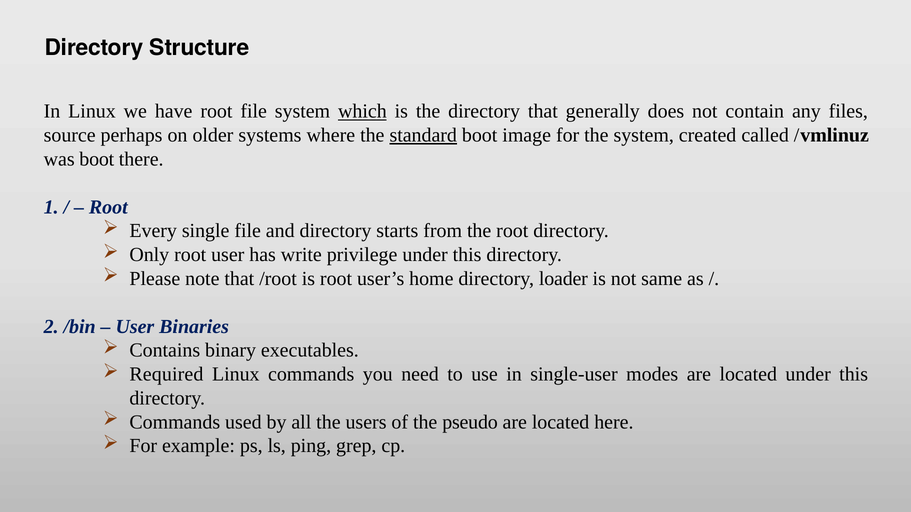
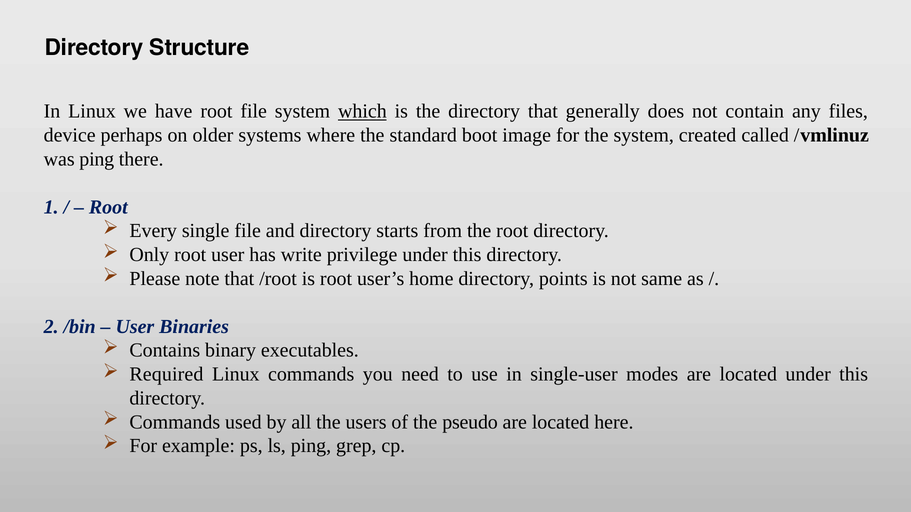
source: source -> device (70, 135)
standard underline: present -> none (423, 135)
was boot: boot -> ping (97, 159)
loader: loader -> points (563, 279)
